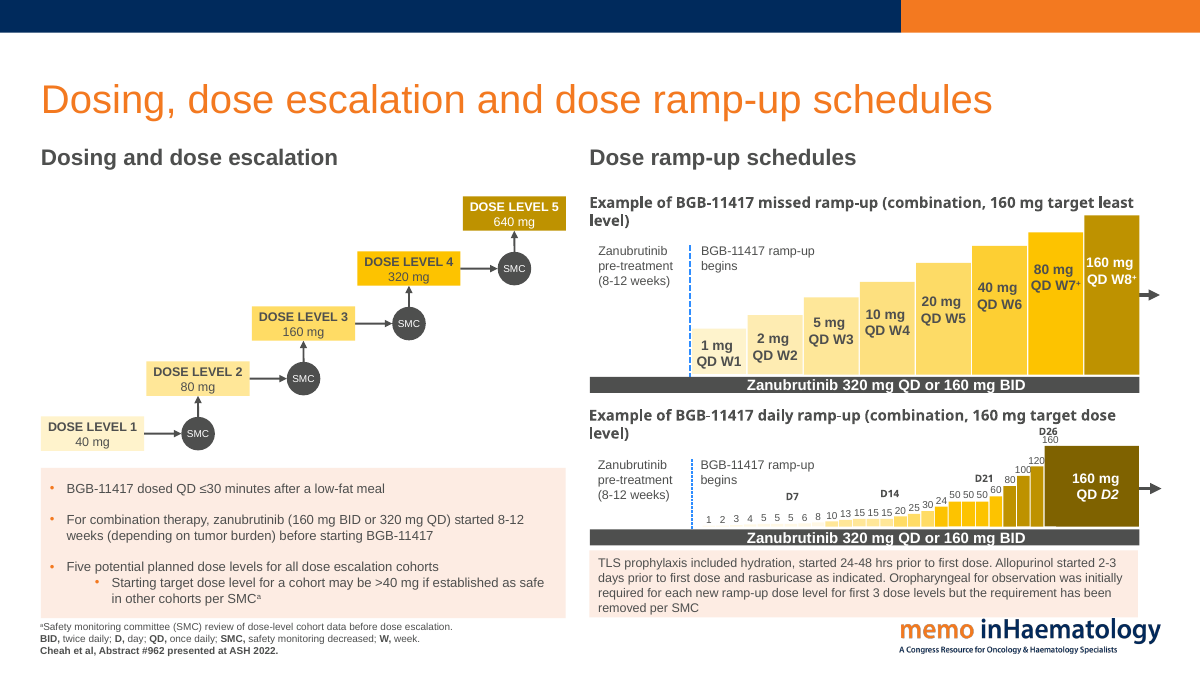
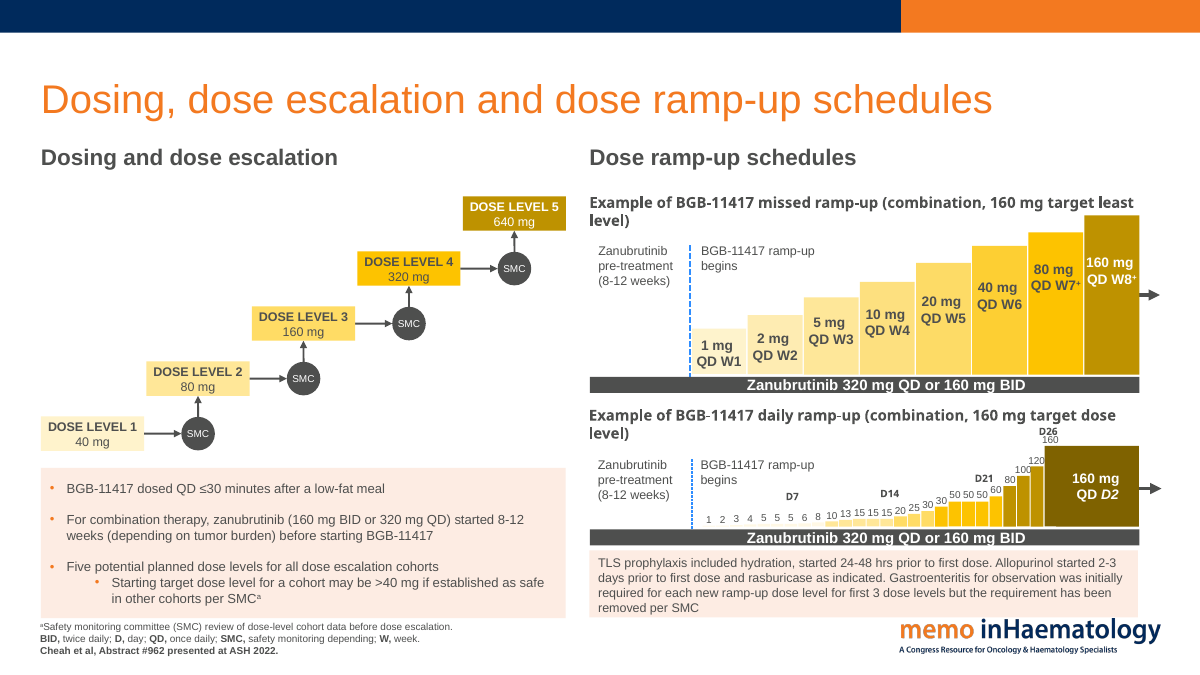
30 24: 24 -> 30 (942, 501)
Oropharyngeal: Oropharyngeal -> Gastroenteritis (930, 578)
monitoring decreased: decreased -> depending (352, 639)
